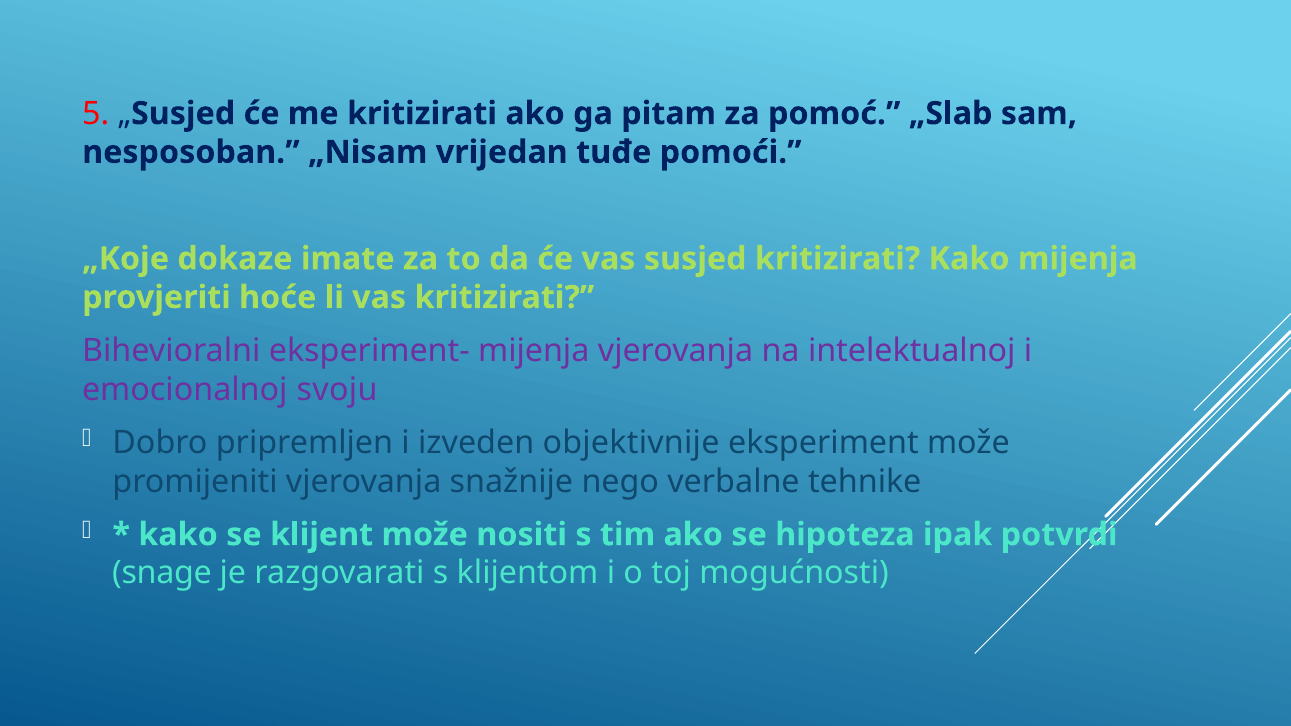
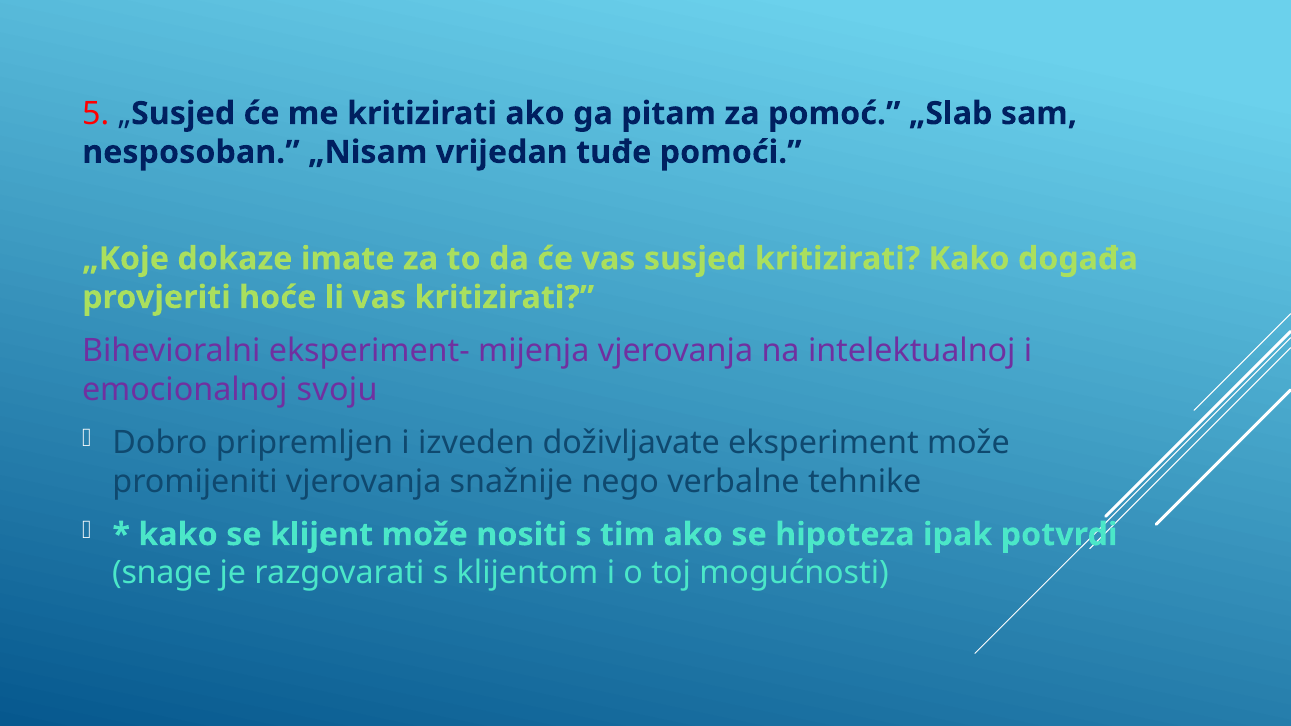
Kako mijenja: mijenja -> događa (1078, 259)
objektivnije: objektivnije -> doživljavate (631, 443)
